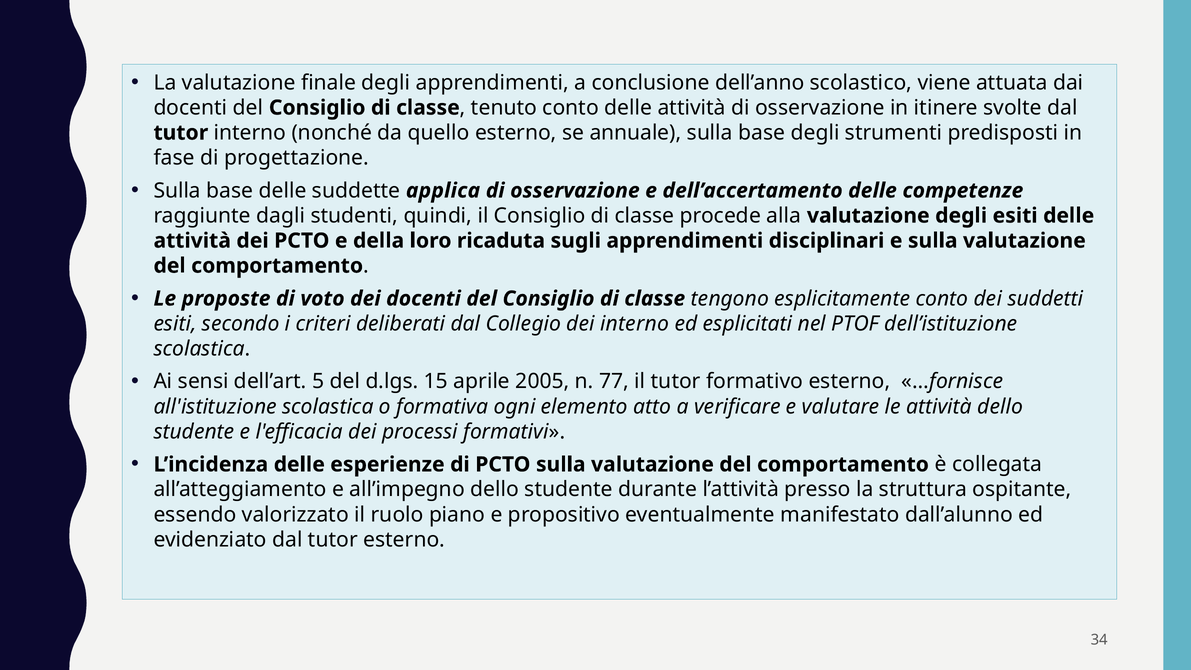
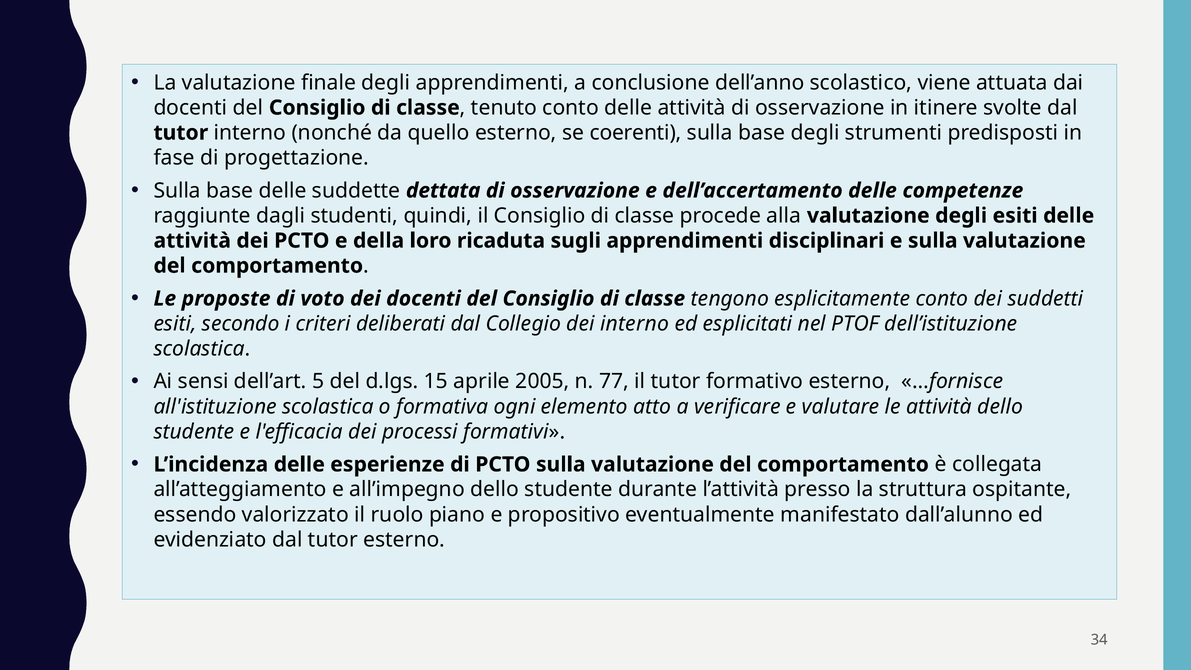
annuale: annuale -> coerenti (636, 133)
applica: applica -> dettata (443, 191)
